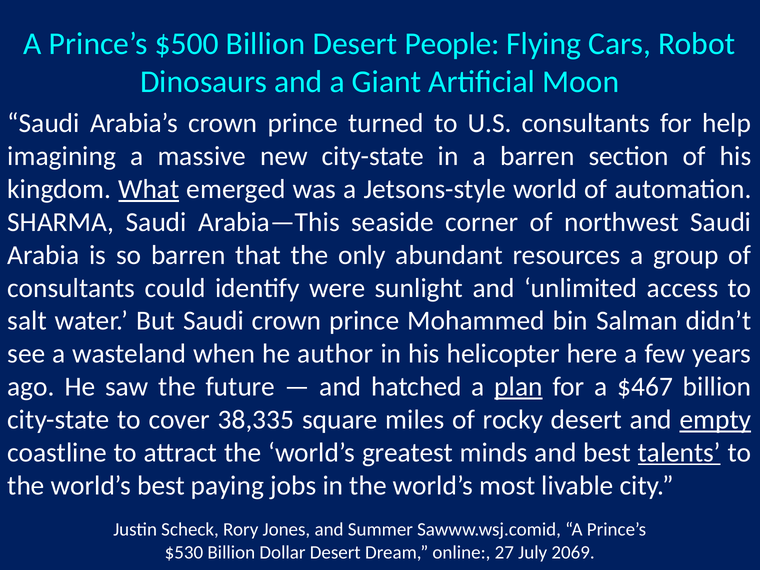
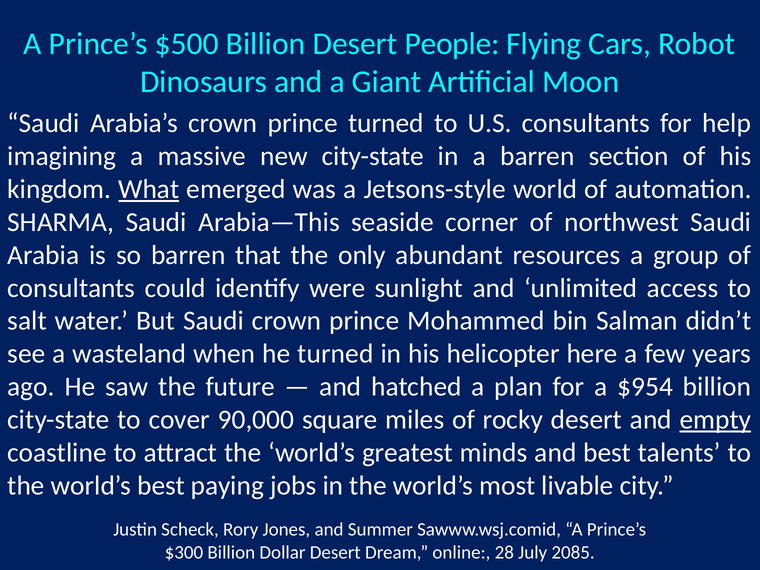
he author: author -> turned (335, 354)
plan underline: present -> none (519, 387)
$467: $467 -> $954 (645, 387)
38,335: 38,335 -> 90,000 (256, 420)
talents underline: present -> none (679, 453)
$530: $530 -> $300 (184, 552)
27: 27 -> 28 (504, 552)
2069: 2069 -> 2085 (573, 552)
